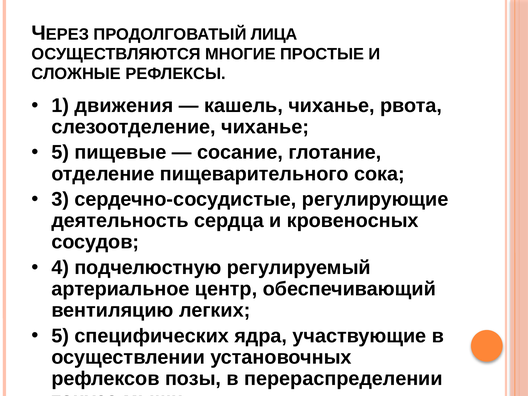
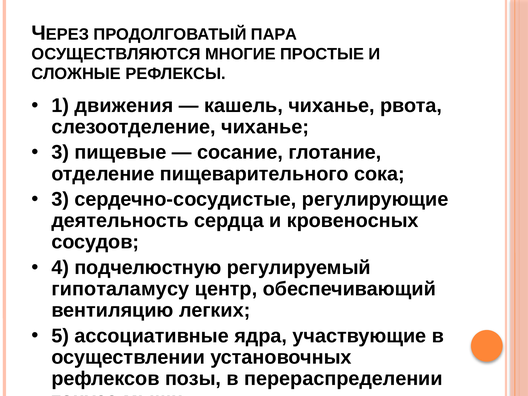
ЛИЦА: ЛИЦА -> ПАРА (274, 34)
5: 5 -> 3 (60, 152)
артериальное: артериальное -> гипоталамусу (120, 289)
специфических: специфических -> ассоциативные (152, 336)
